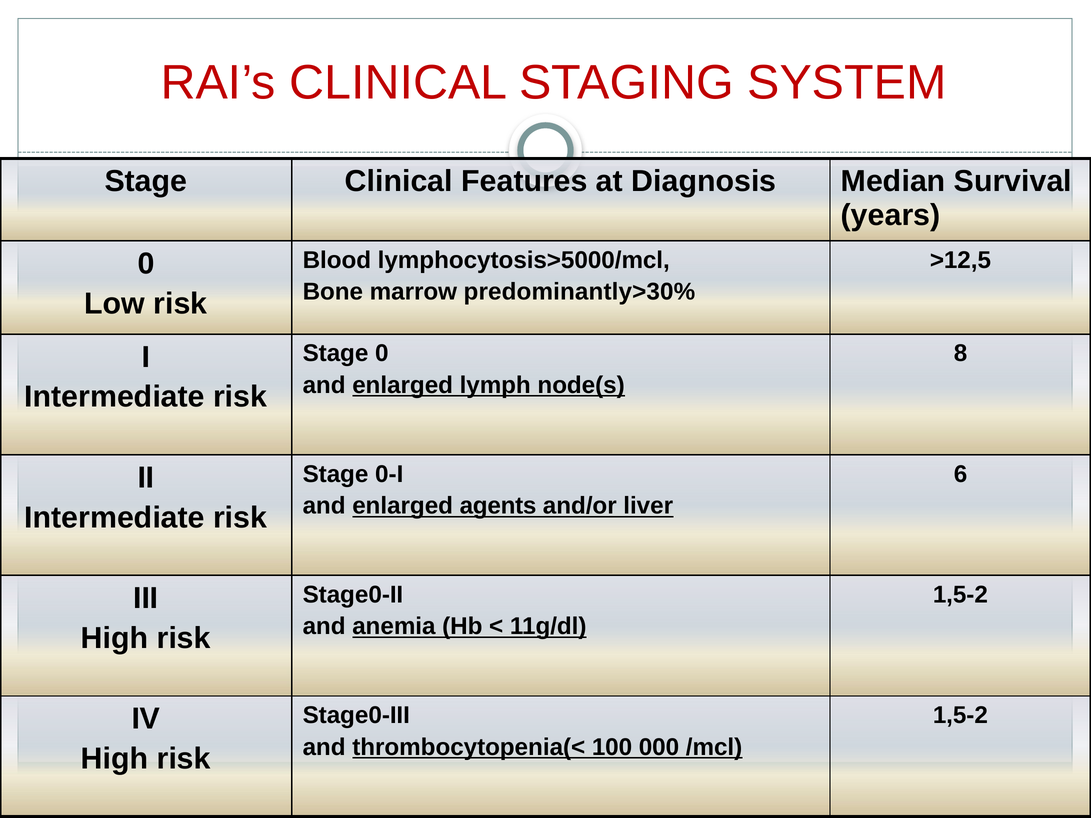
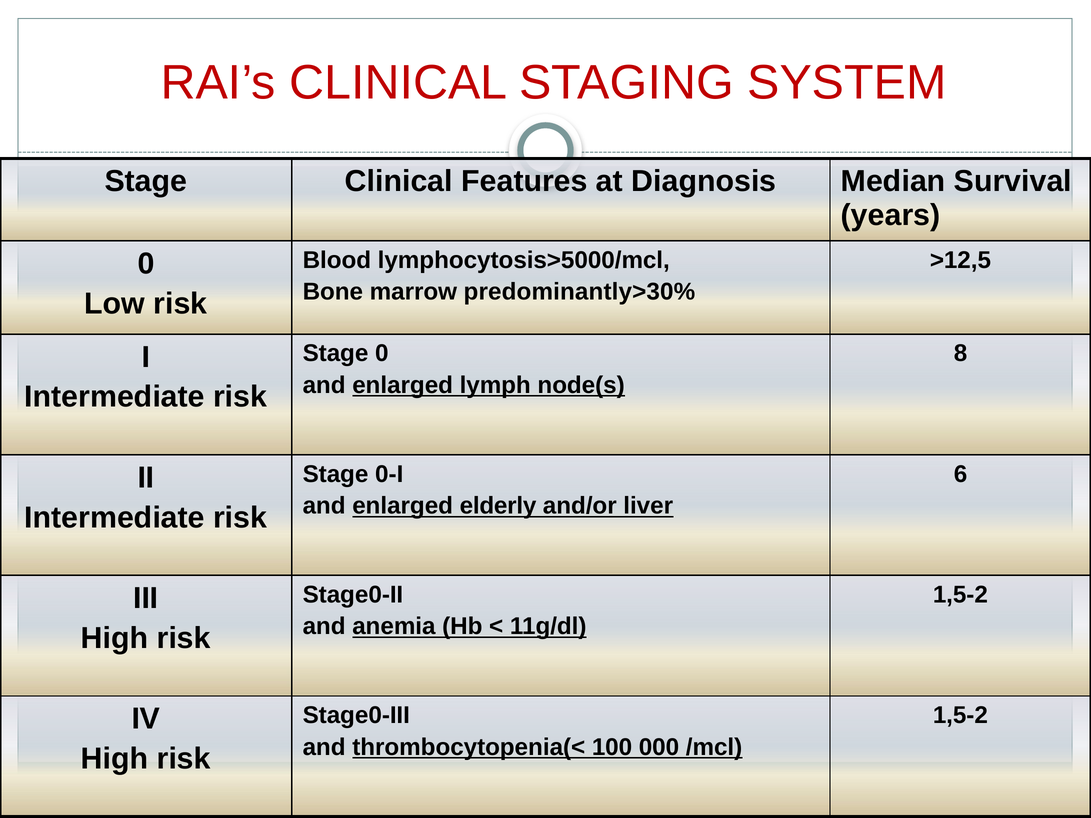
agents: agents -> elderly (498, 506)
